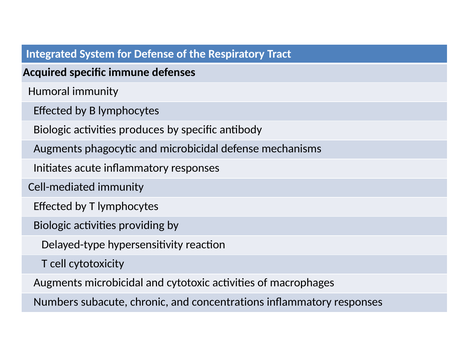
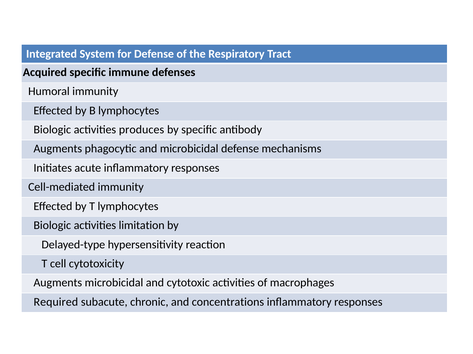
providing: providing -> limitation (142, 226)
Numbers: Numbers -> Required (56, 303)
